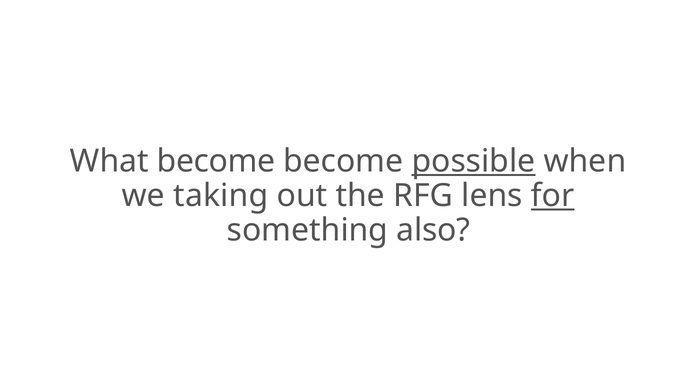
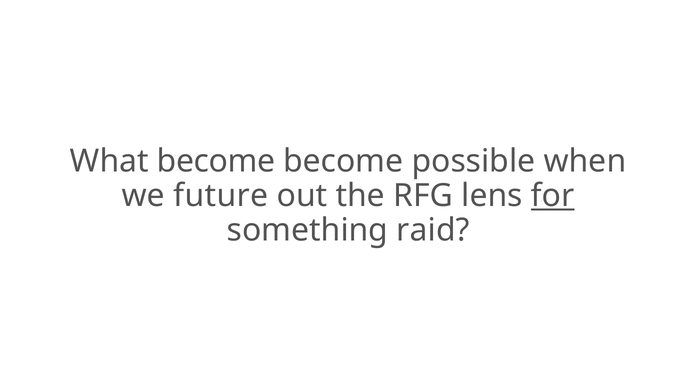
possible underline: present -> none (474, 161)
taking: taking -> future (221, 196)
also: also -> raid (433, 230)
